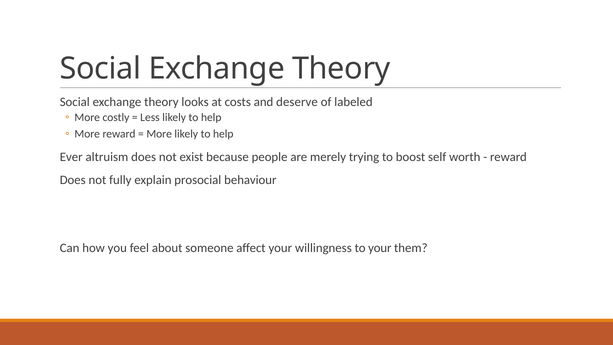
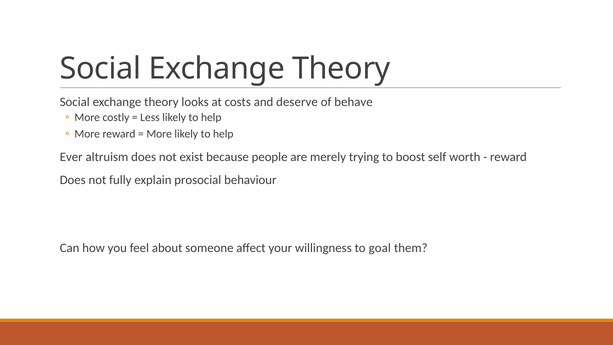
labeled: labeled -> behave (354, 102)
to your: your -> goal (380, 248)
